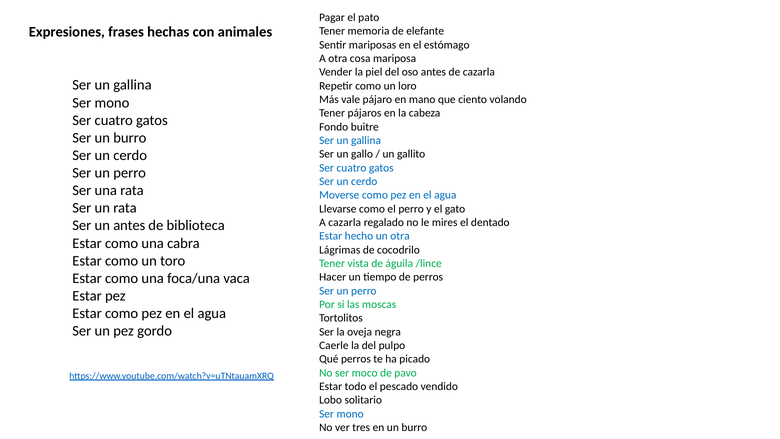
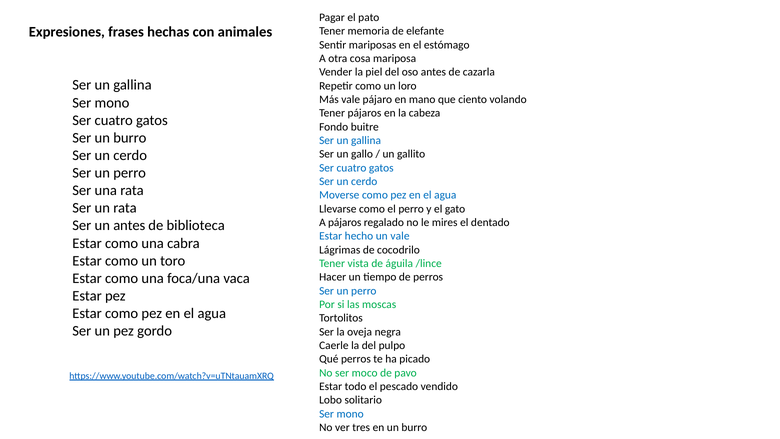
A cazarla: cazarla -> pájaros (345, 222)
un otra: otra -> vale (400, 236)
